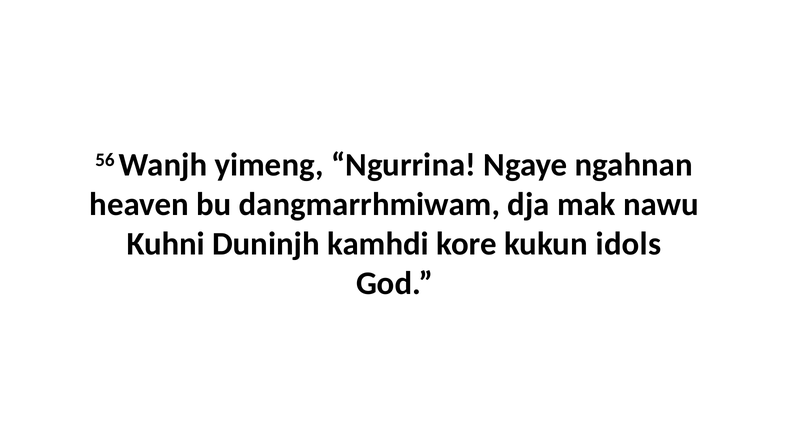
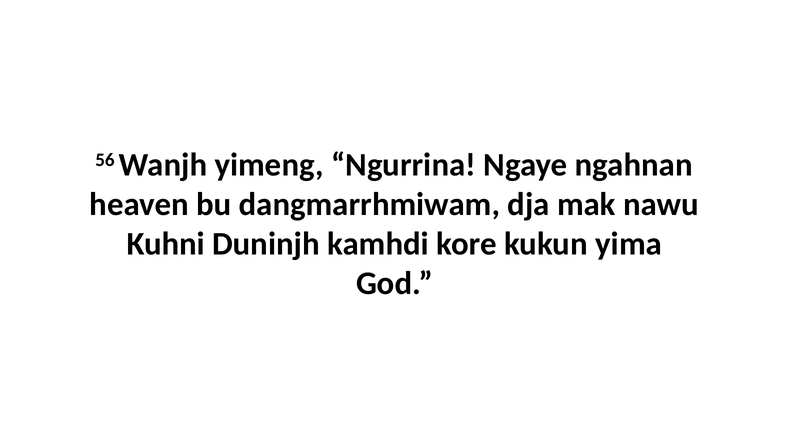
idols: idols -> yima (629, 244)
